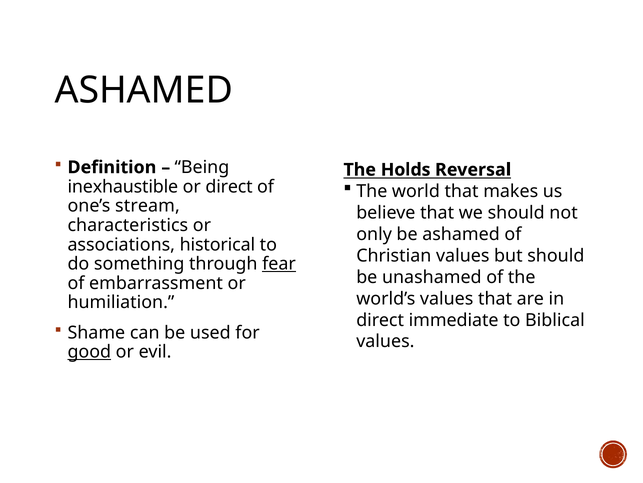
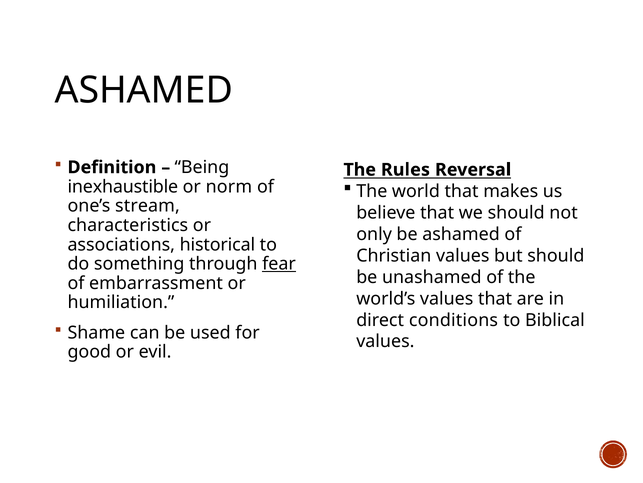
Holds: Holds -> Rules (405, 170)
or direct: direct -> norm (229, 186)
immediate: immediate -> conditions (453, 320)
good underline: present -> none (89, 351)
